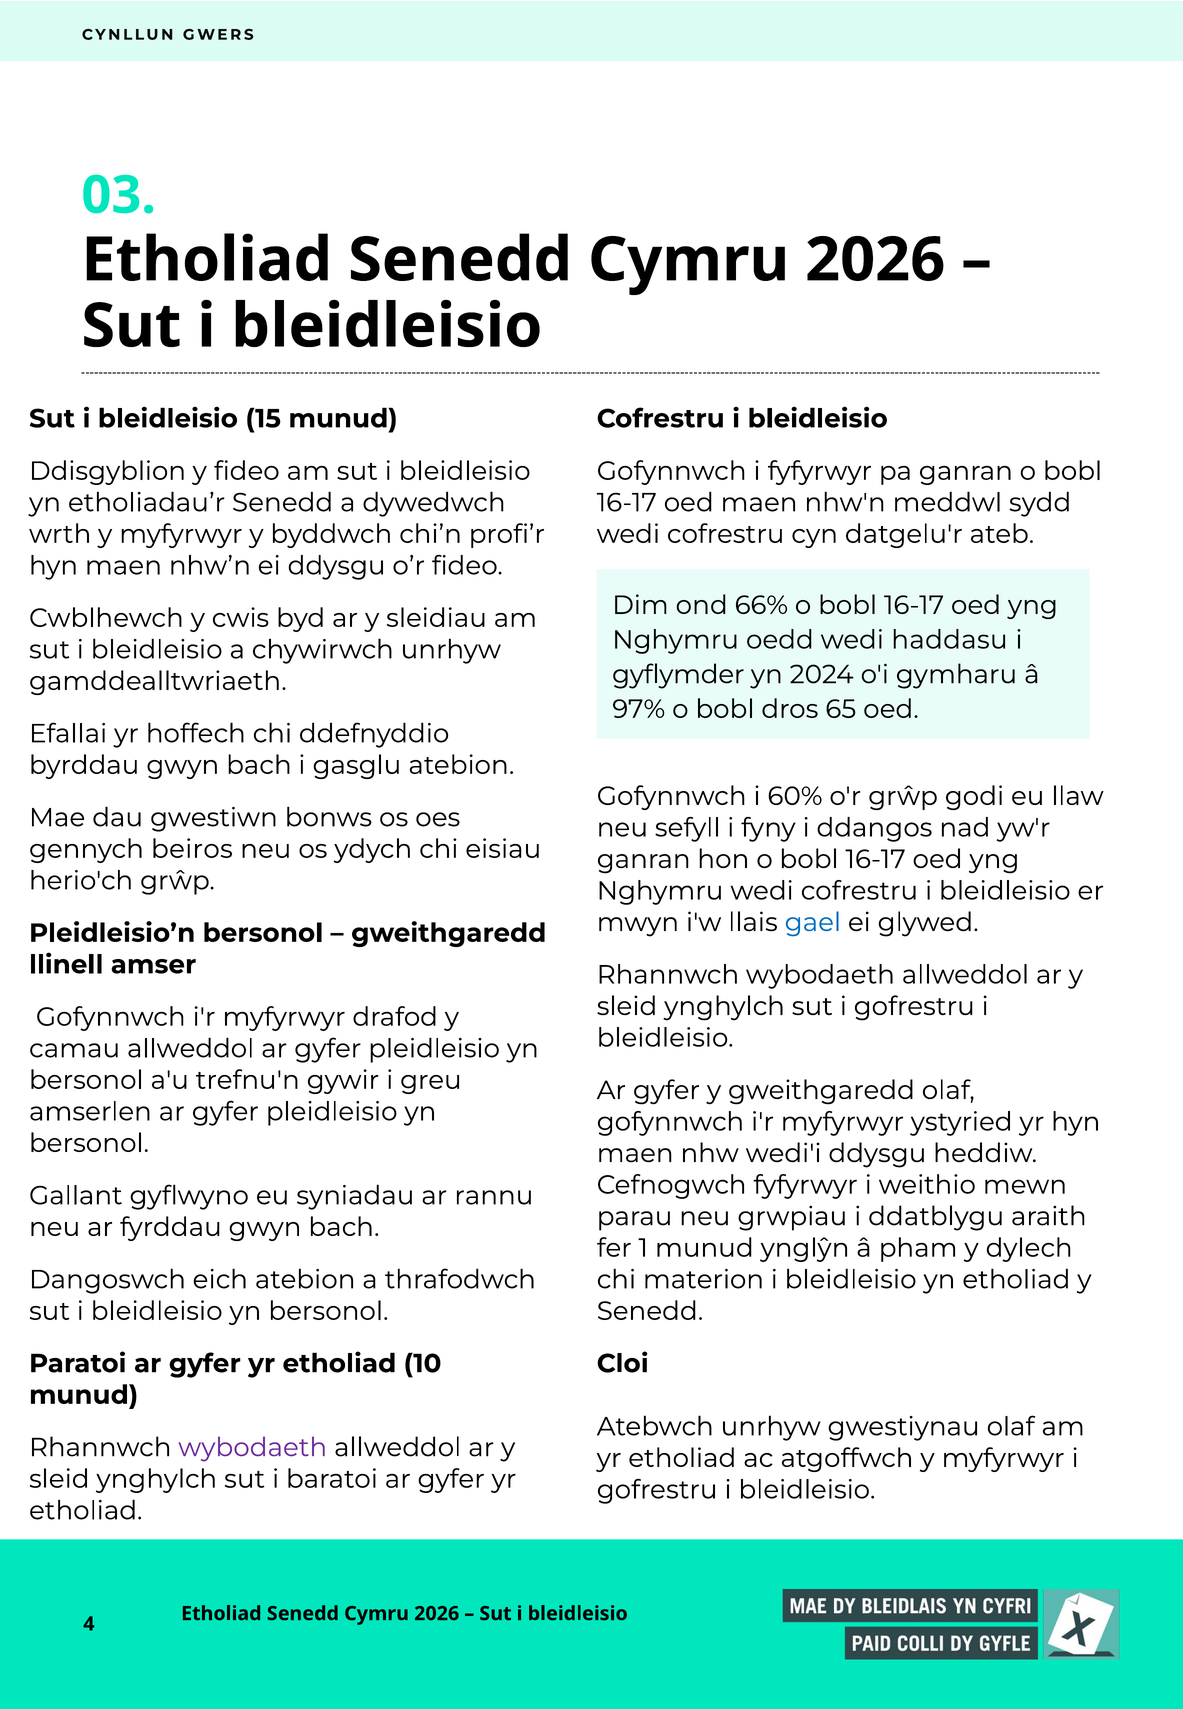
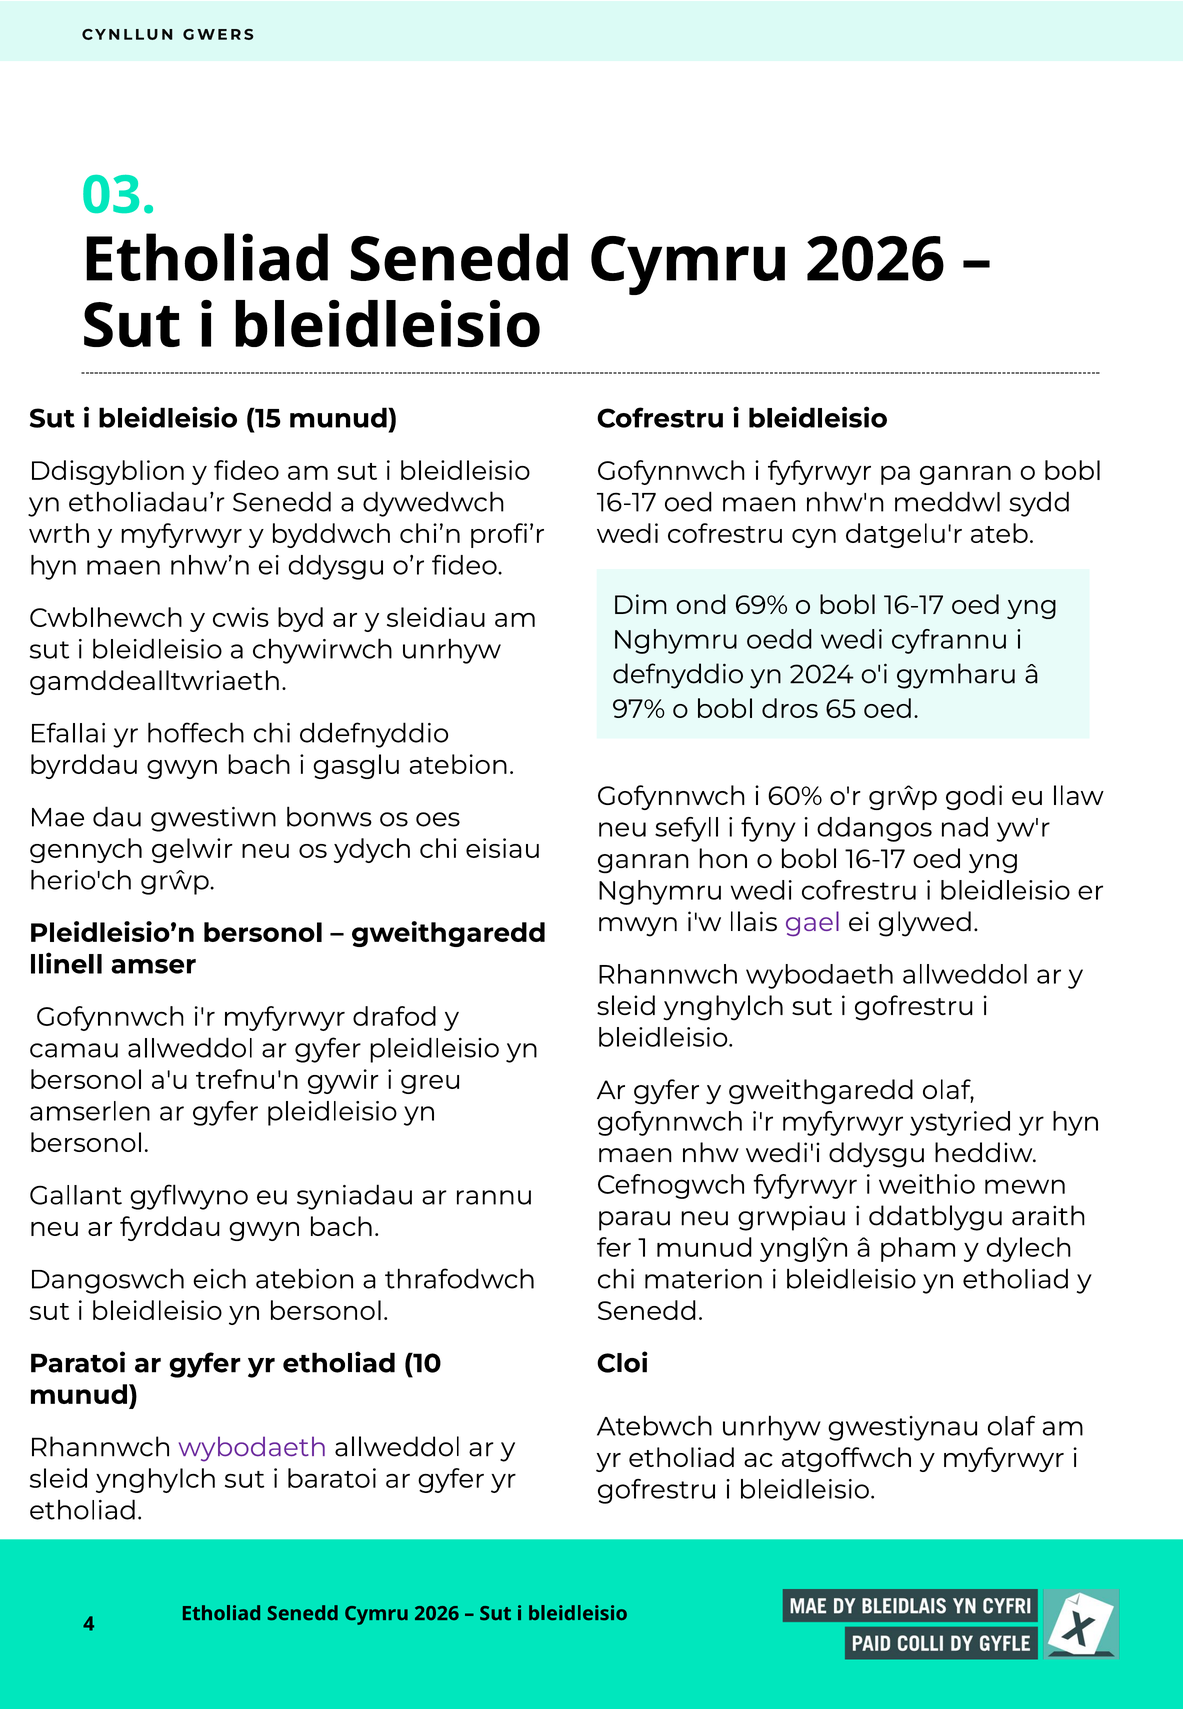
66%: 66% -> 69% (761, 605)
haddasu: haddasu -> cyfrannu (950, 640)
gyflymder: gyflymder -> defnyddio (678, 675)
beiros: beiros -> gelwir (192, 849)
gael colour: blue -> purple (813, 922)
